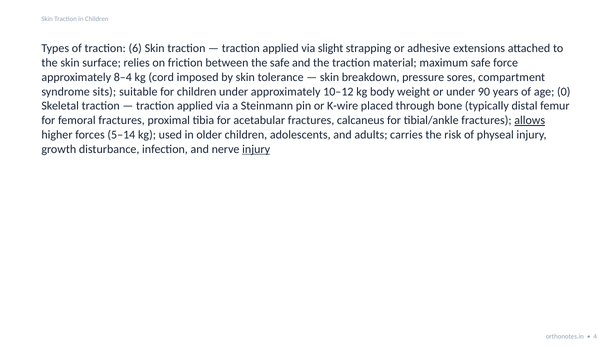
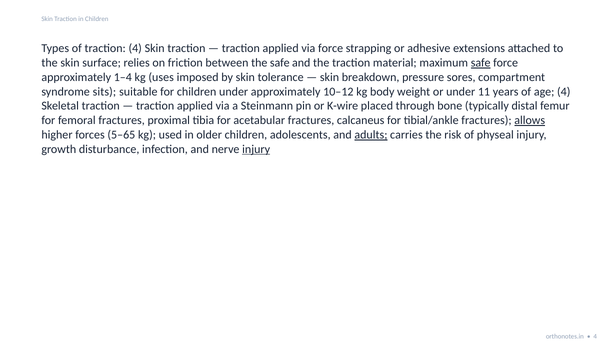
traction 6: 6 -> 4 (135, 48)
via slight: slight -> force (331, 48)
safe underline: none -> present (481, 63)
8–4: 8–4 -> 1–4 (123, 77)
cord: cord -> uses (161, 77)
90: 90 -> 11 (484, 91)
age 0: 0 -> 4 (564, 91)
5–14: 5–14 -> 5–65 (121, 135)
adults underline: none -> present (371, 135)
